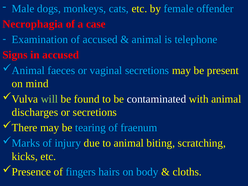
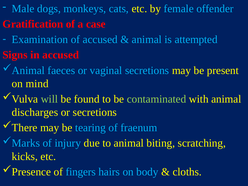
Necrophagia: Necrophagia -> Gratification (33, 24)
telephone: telephone -> attempted (196, 39)
contaminated colour: white -> light green (156, 99)
